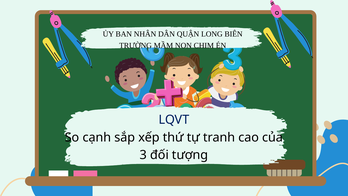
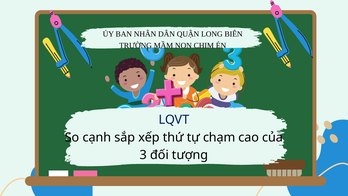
tranh: tranh -> chạm (219, 137)
